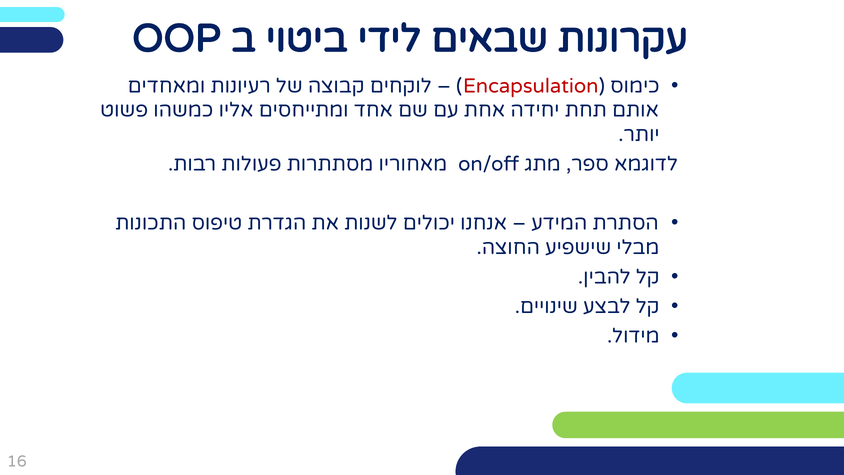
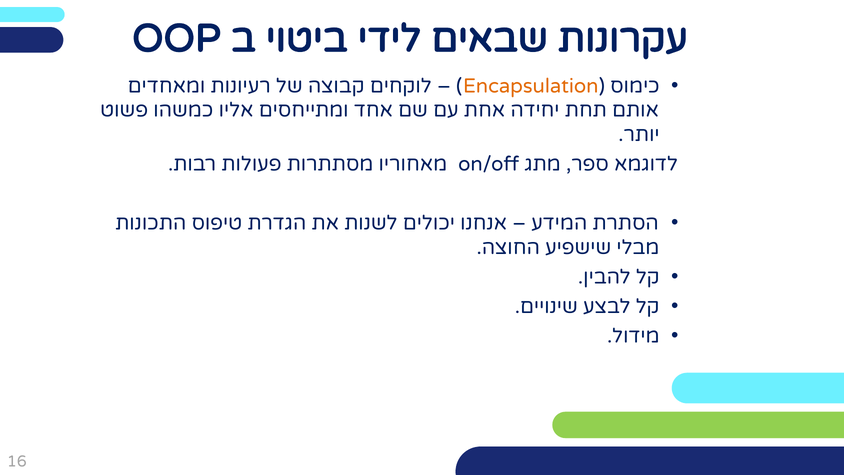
Encapsulation colour: red -> orange (531, 86)
